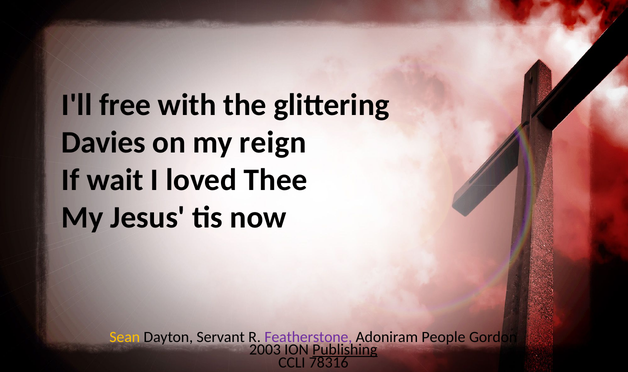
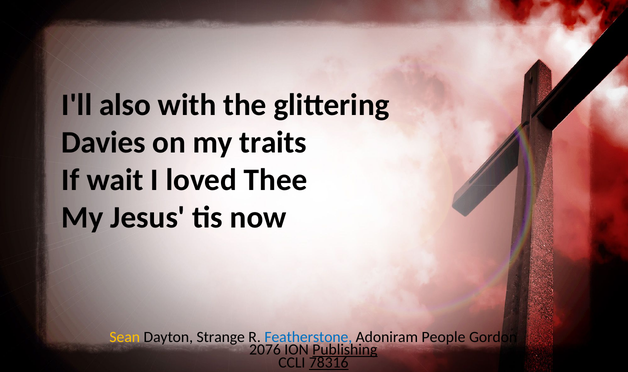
free: free -> also (125, 105)
reign: reign -> traits (273, 143)
Servant: Servant -> Strange (221, 337)
Featherstone colour: purple -> blue (308, 337)
2003: 2003 -> 2076 (265, 350)
78316 underline: none -> present (329, 363)
